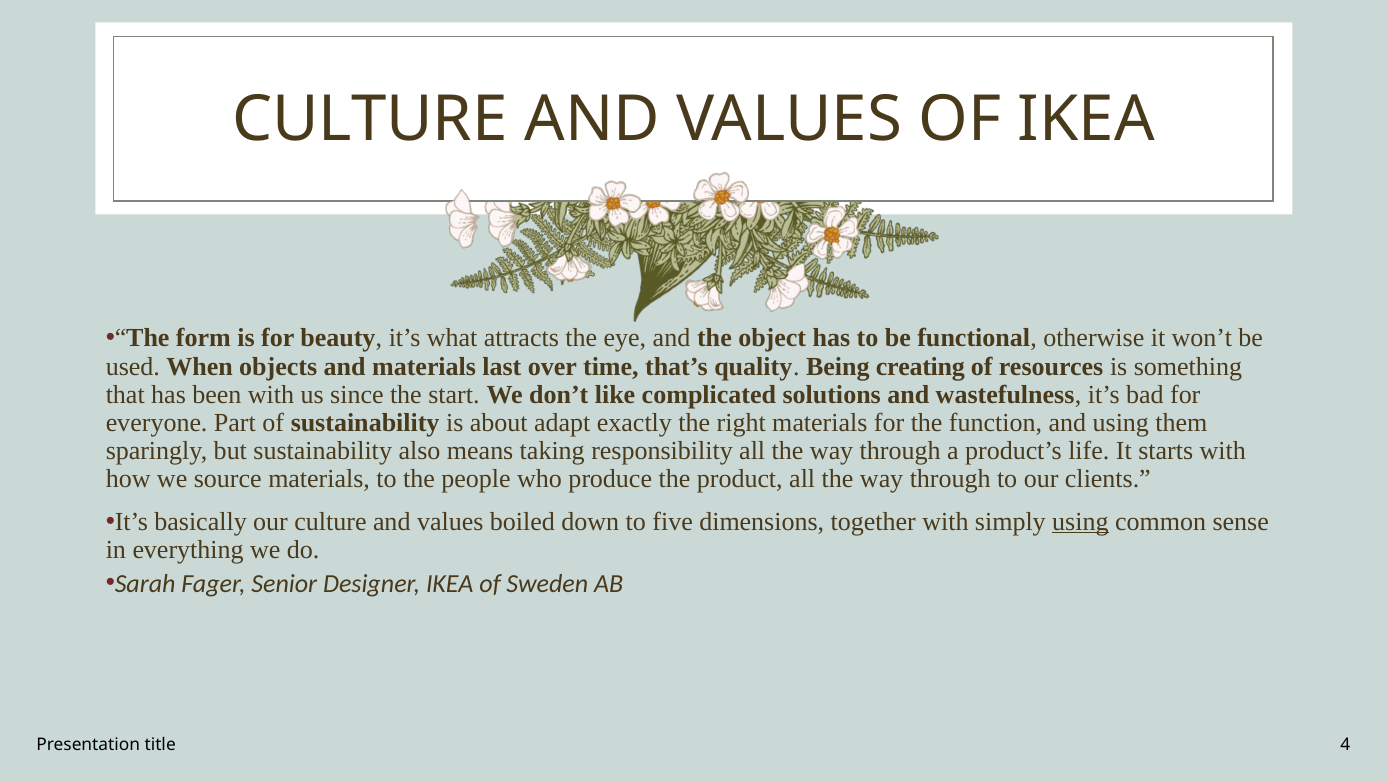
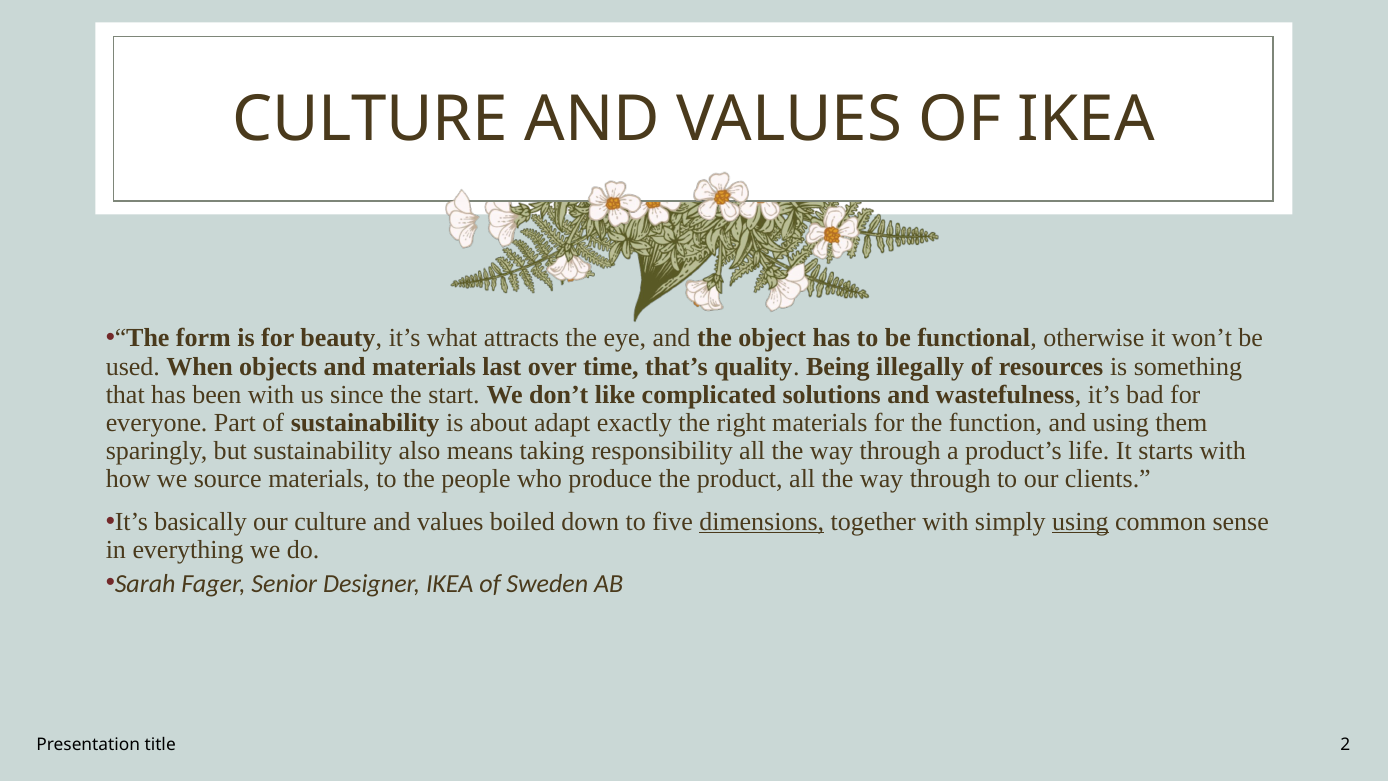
creating: creating -> illegally (920, 366)
dimensions underline: none -> present (762, 521)
4: 4 -> 2 (1345, 744)
